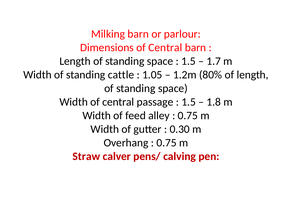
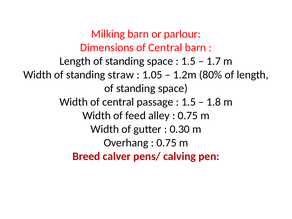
cattle: cattle -> straw (121, 75)
Straw: Straw -> Breed (86, 156)
